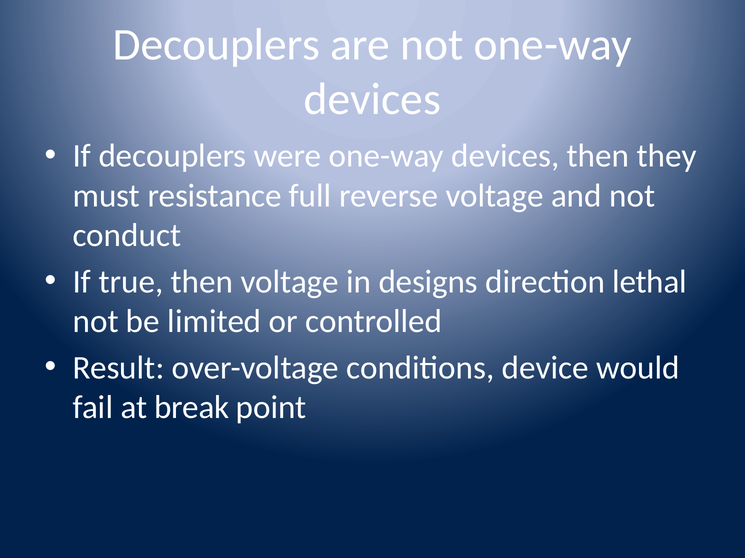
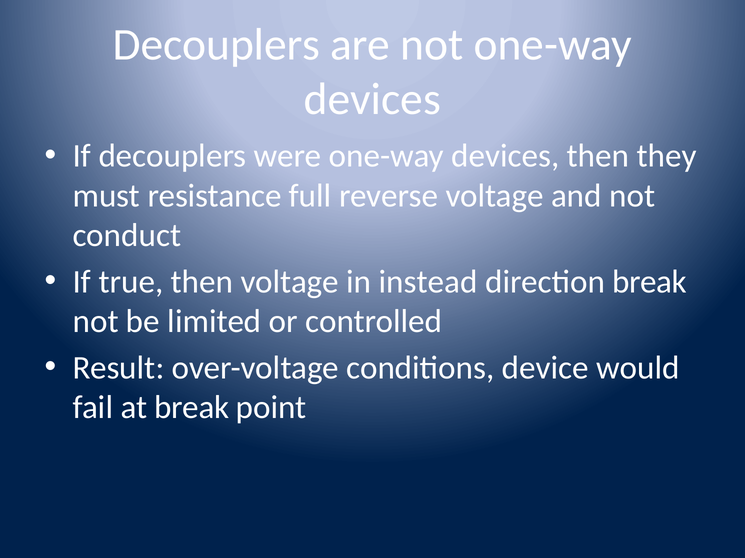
designs: designs -> instead (428, 282)
direction lethal: lethal -> break (650, 282)
